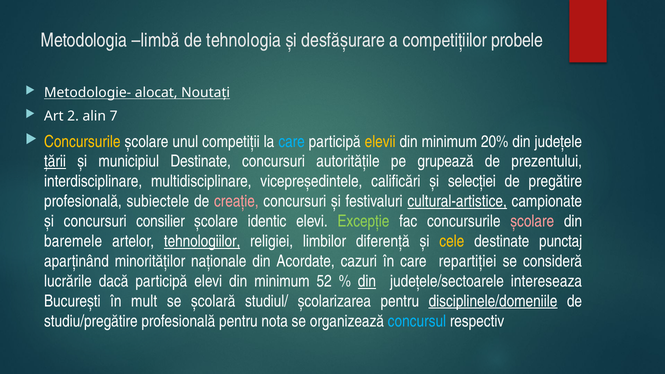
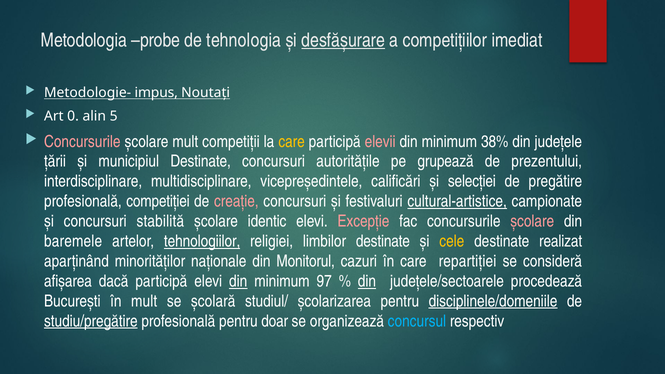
limbă: limbă -> probe (156, 40)
desfășurare underline: none -> present (343, 40)
probele: probele -> imediat (517, 40)
alocat: alocat -> impus (156, 93)
2: 2 -> 0 (73, 116)
7: 7 -> 5 (114, 116)
Concursurile colour: yellow -> pink (82, 142)
școlare unul: unul -> mult (185, 142)
care colour: light blue -> yellow (292, 142)
elevii colour: yellow -> pink (380, 142)
20%: 20% -> 38% (495, 142)
țării underline: present -> none (55, 161)
subiectele: subiectele -> competiției (158, 201)
consilier: consilier -> stabilită (160, 221)
Excepție colour: light green -> pink (363, 221)
limbilor diferență: diferență -> destinate (383, 241)
punctaj: punctaj -> realizat (561, 241)
Acordate: Acordate -> Monitorul (306, 261)
lucrările: lucrările -> afișarea (68, 281)
din underline: none -> present (238, 281)
52: 52 -> 97 (324, 281)
intereseaza: intereseaza -> procedează (546, 281)
studiu/pregătire underline: none -> present (91, 321)
nota: nota -> doar (275, 321)
